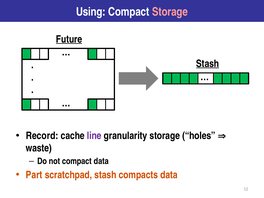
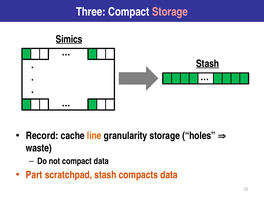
Using: Using -> Three (91, 12)
Future: Future -> Simics (69, 39)
line colour: purple -> orange (94, 136)
